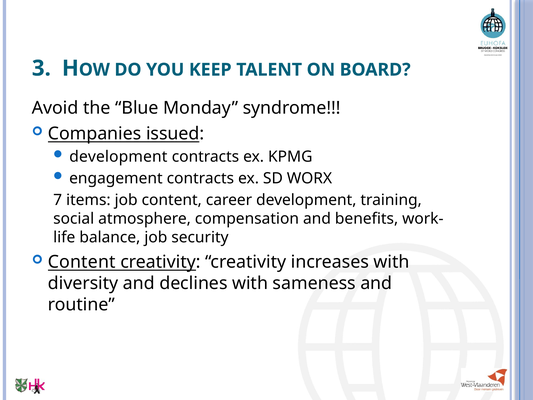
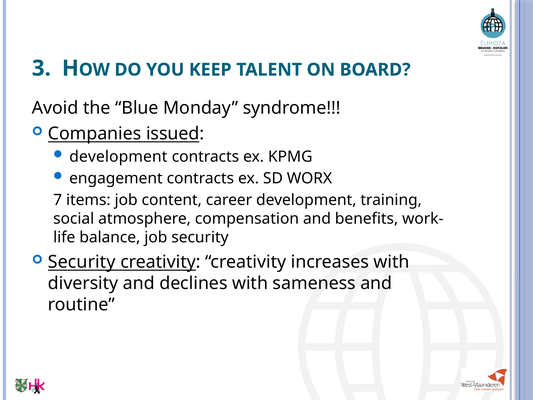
Content: Content -> Security (82, 262)
